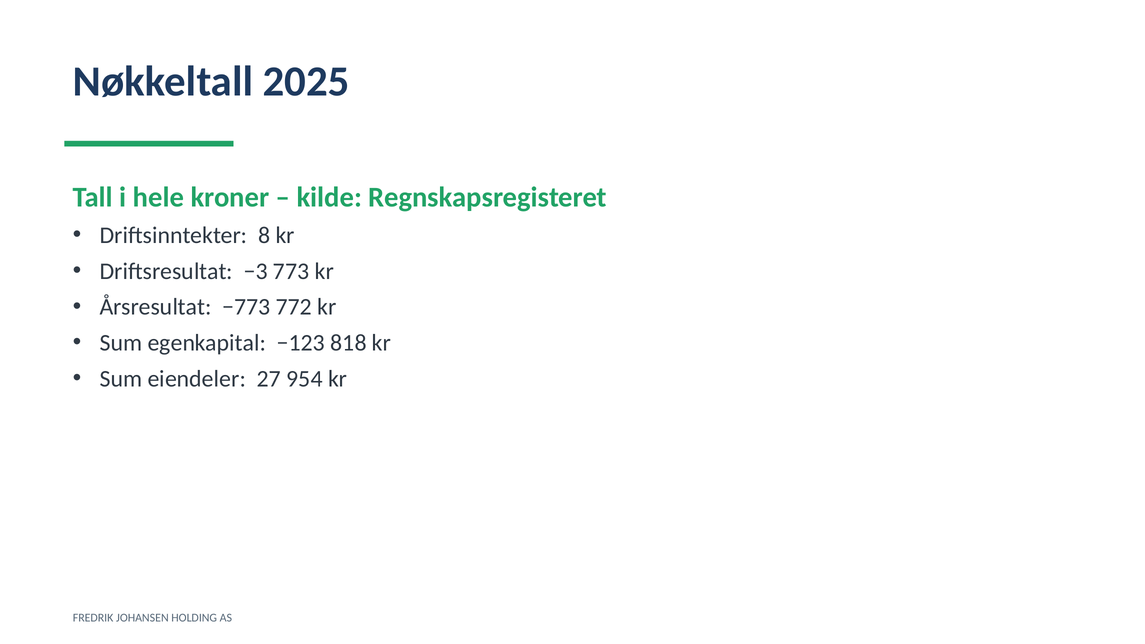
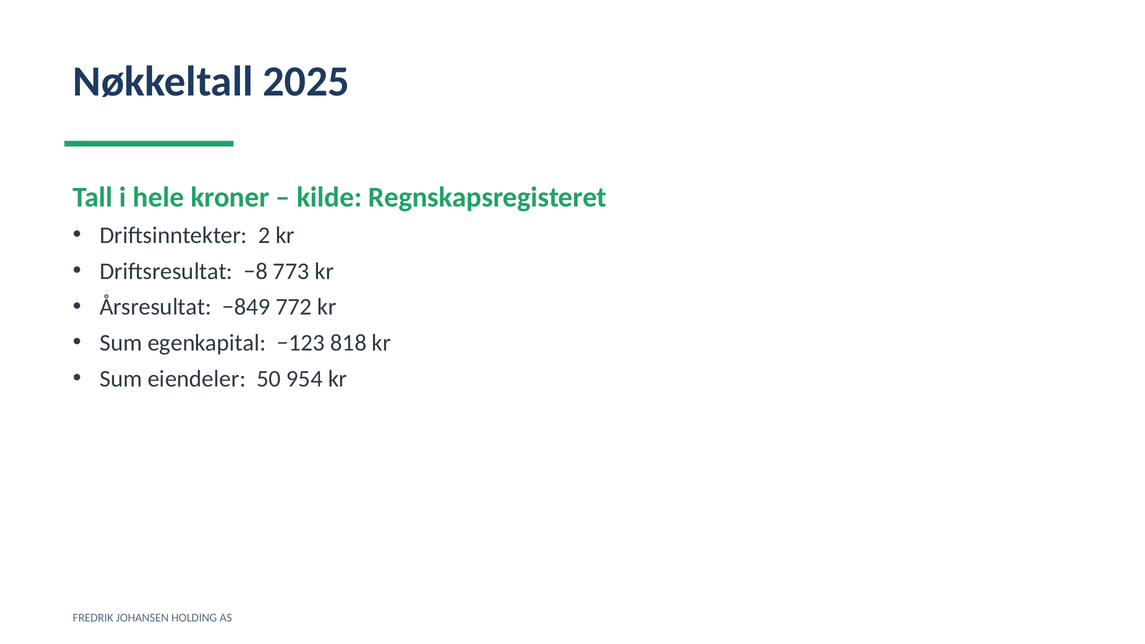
8: 8 -> 2 (264, 235)
−3: −3 -> −8 (256, 271)
−773: −773 -> −849 (246, 307)
27: 27 -> 50 (269, 379)
